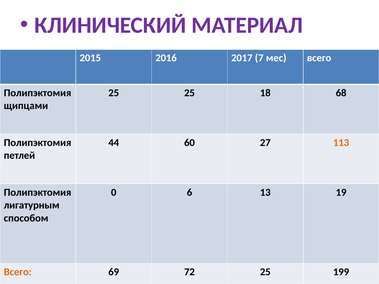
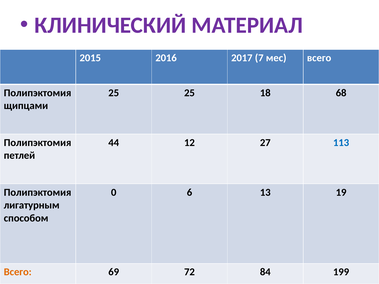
60: 60 -> 12 (190, 143)
113 colour: orange -> blue (341, 143)
72 25: 25 -> 84 (265, 272)
